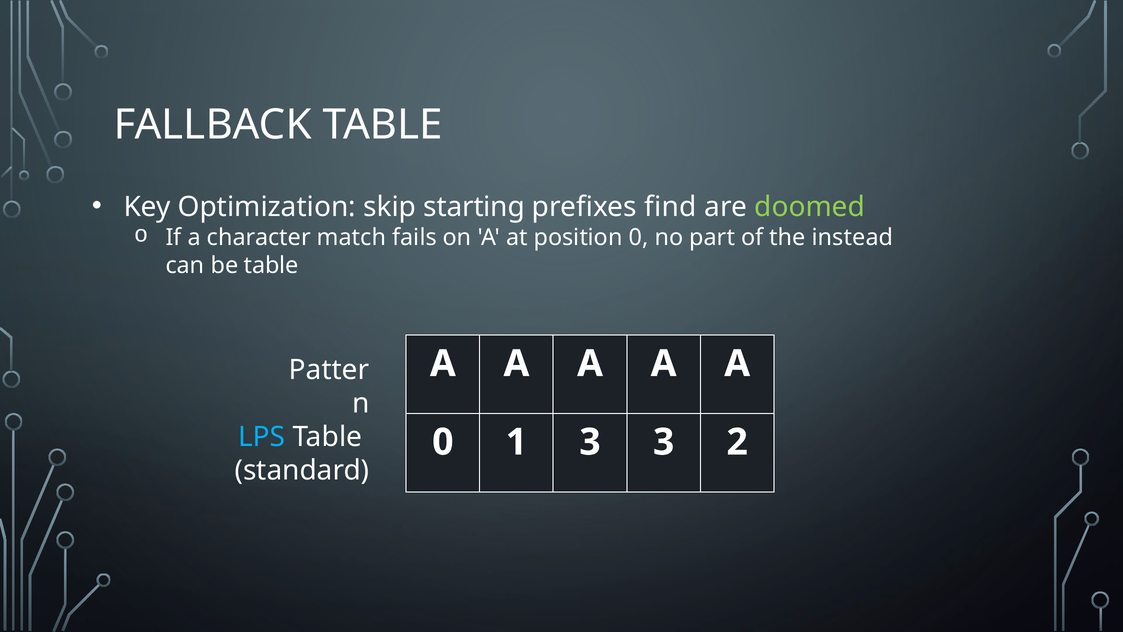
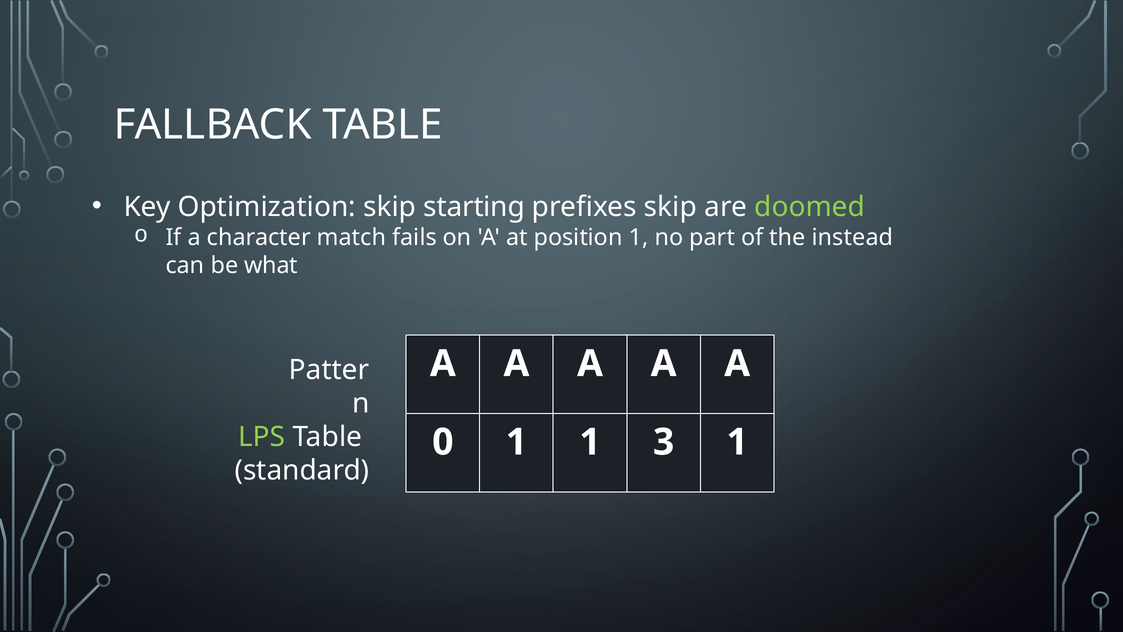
prefixes find: find -> skip (670, 207)
position 0: 0 -> 1 (639, 237)
be table: table -> what (271, 265)
LPS colour: light blue -> light green (262, 437)
1 3: 3 -> 1 (590, 442)
3 2: 2 -> 1 (737, 442)
